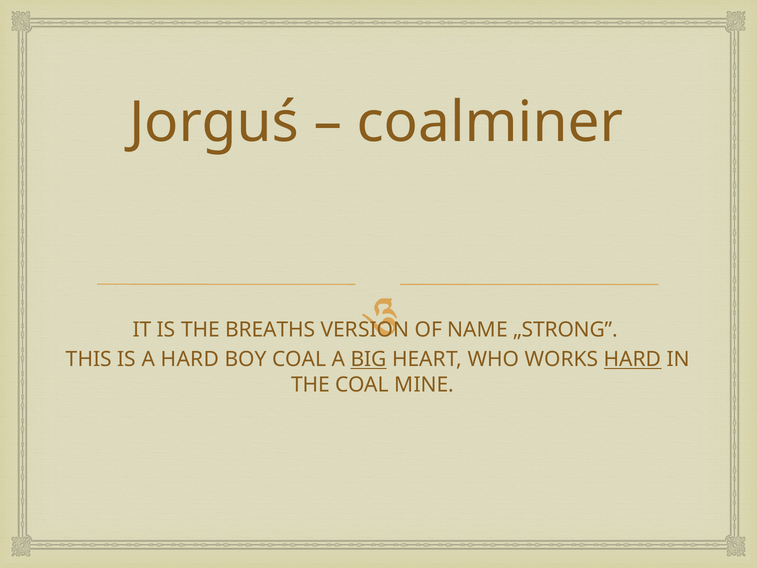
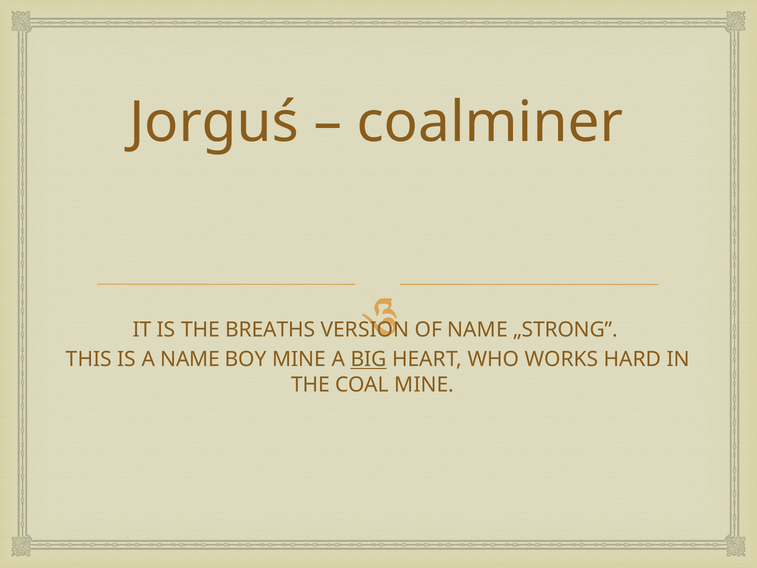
A HARD: HARD -> NAME (190, 359)
BOY COAL: COAL -> MINE (299, 359)
HARD underline: present -> none (633, 359)
